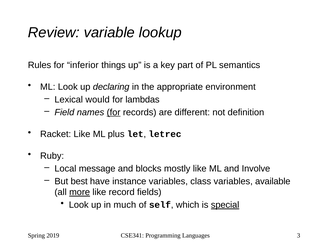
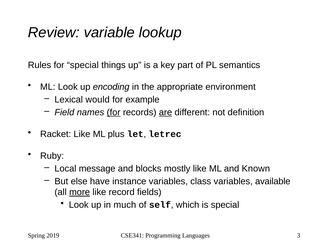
for inferior: inferior -> special (83, 65)
declaring: declaring -> encoding (111, 87)
lambdas: lambdas -> example (142, 100)
are underline: none -> present (166, 112)
Involve: Involve -> Known (256, 169)
best: best -> else (79, 181)
special underline: present -> none (225, 205)
